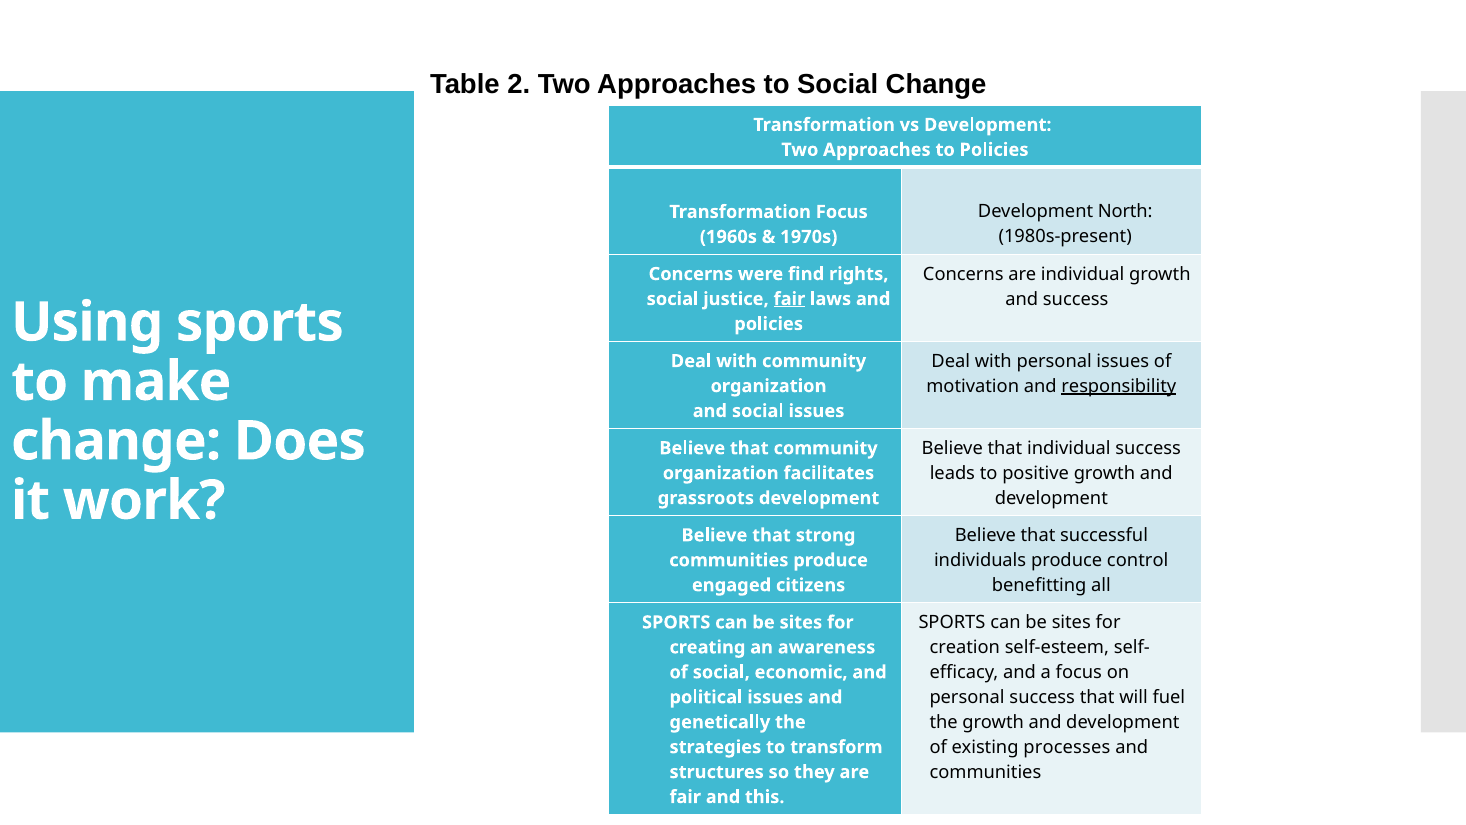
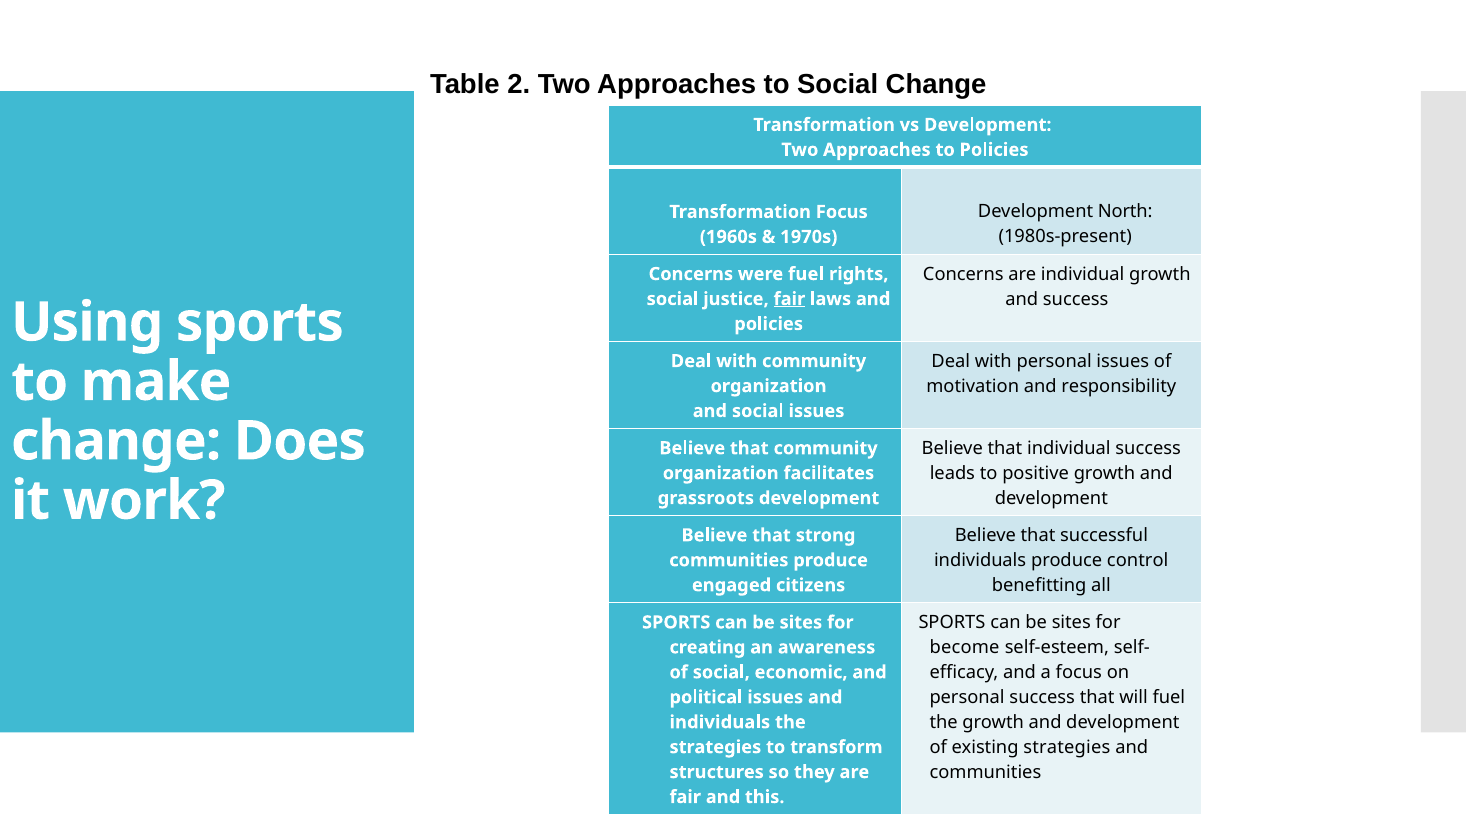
were find: find -> fuel (806, 274)
responsibility underline: present -> none (1119, 386)
creation: creation -> become (965, 647)
genetically: genetically -> individuals (720, 722)
existing processes: processes -> strategies (1067, 747)
